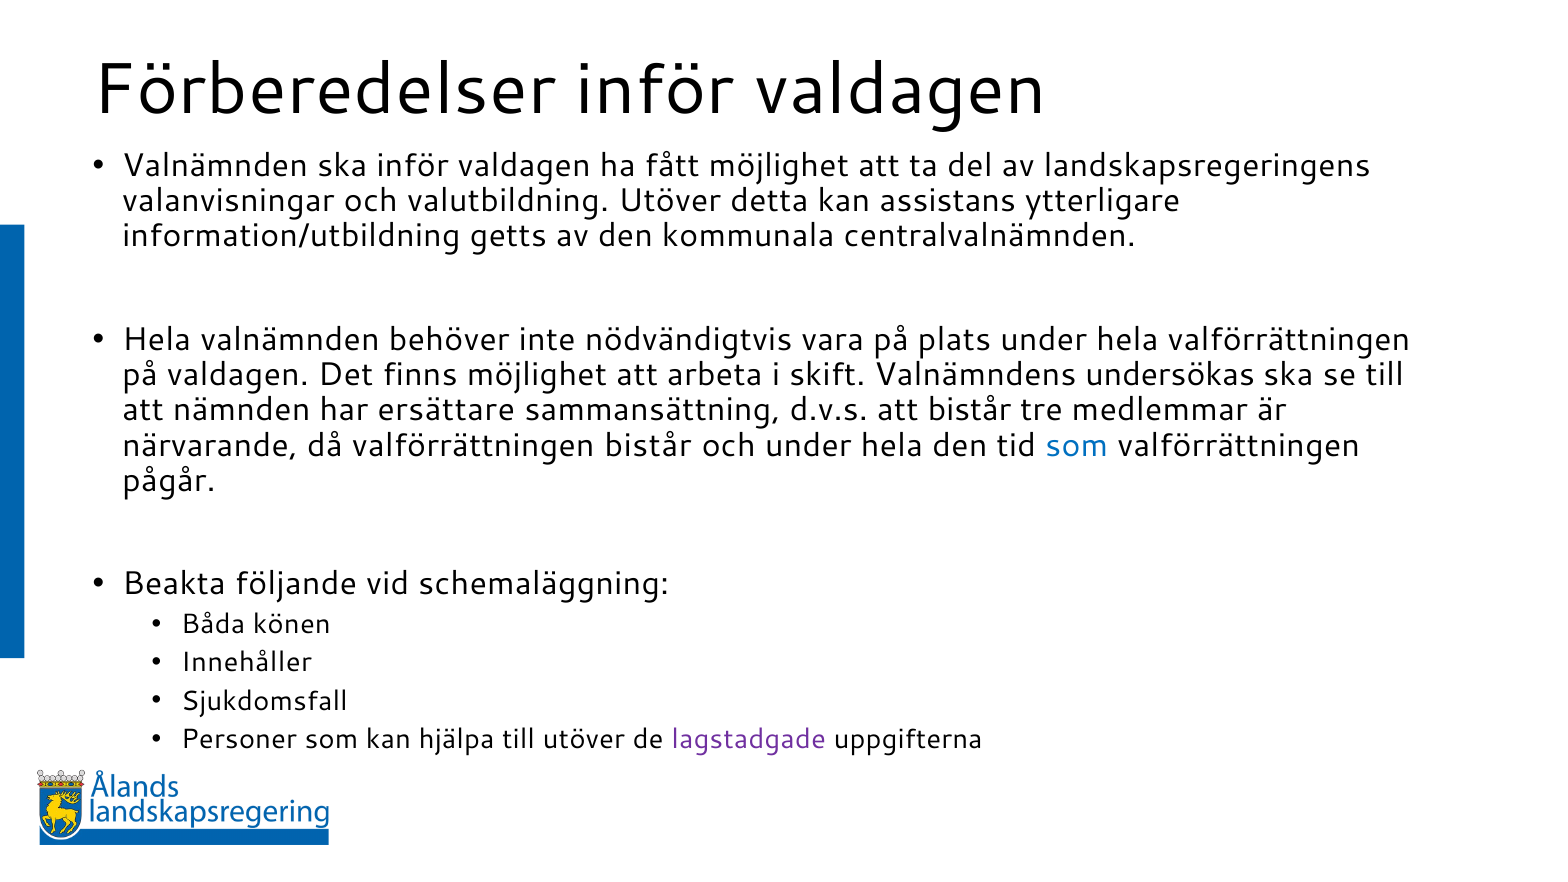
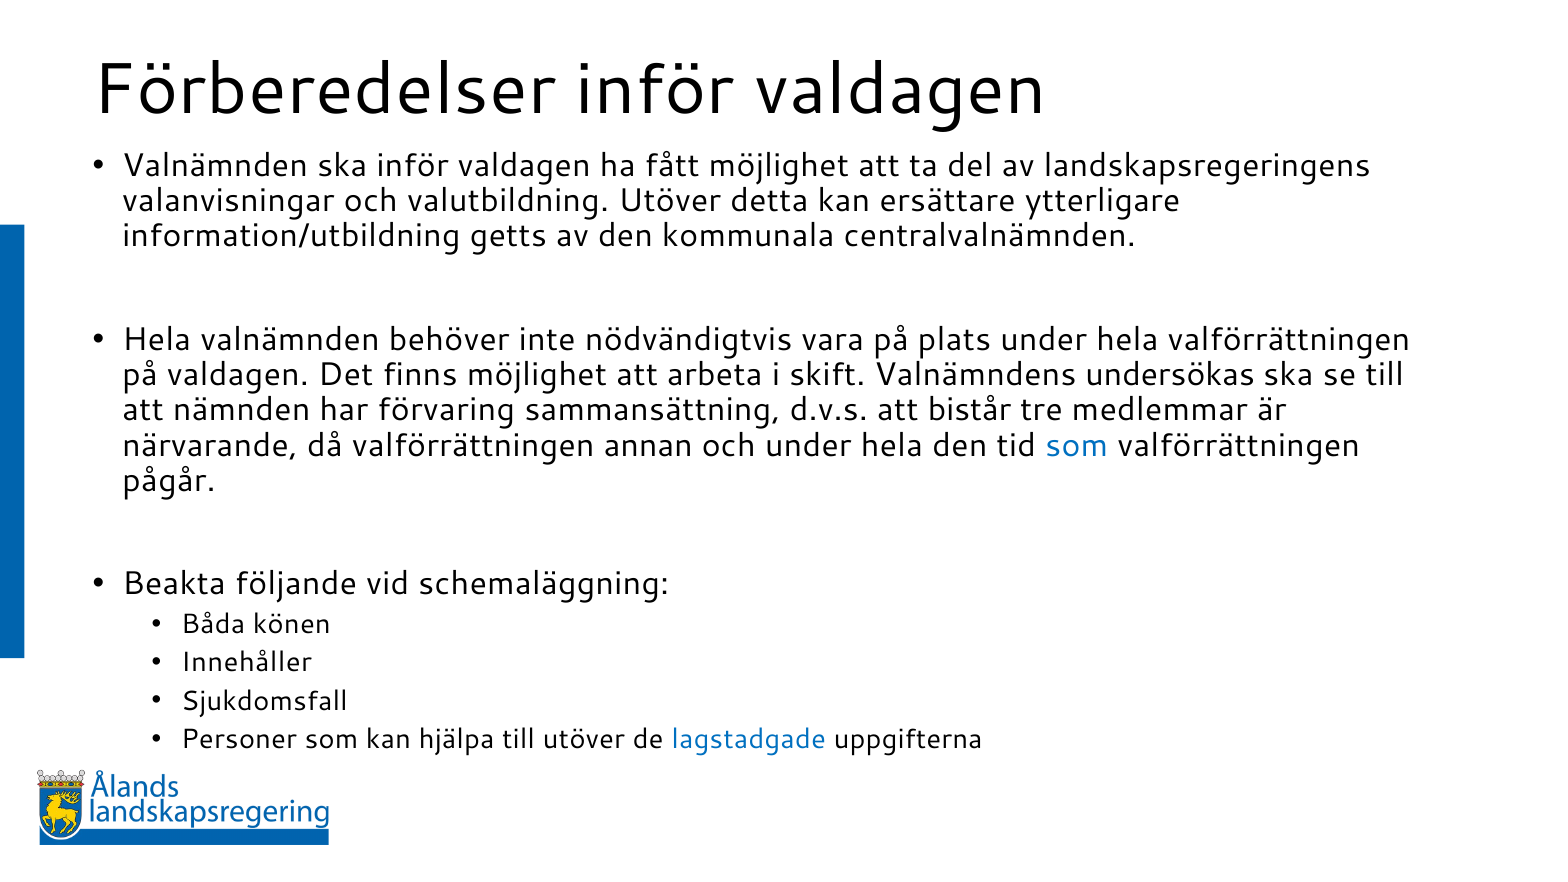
assistans: assistans -> ersättare (948, 201)
ersättare: ersättare -> förvaring (446, 410)
valförrättningen bistår: bistår -> annan (648, 445)
lagstadgade colour: purple -> blue (749, 739)
